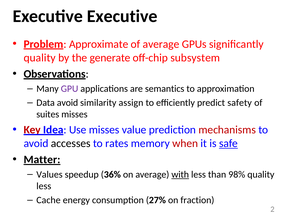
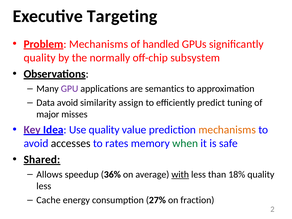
Executive Executive: Executive -> Targeting (122, 16)
Problem Approximate: Approximate -> Mechanisms (99, 44)
of average: average -> handled (161, 44)
generate: generate -> normally (110, 58)
safety: safety -> tuning (240, 103)
suites: suites -> major (48, 114)
Key colour: red -> purple (32, 130)
Use misses: misses -> quality (104, 130)
mechanisms colour: red -> orange (227, 130)
when colour: red -> green (185, 143)
safe underline: present -> none (228, 143)
Matter: Matter -> Shared (42, 160)
Values: Values -> Allows (49, 174)
98%: 98% -> 18% (237, 174)
